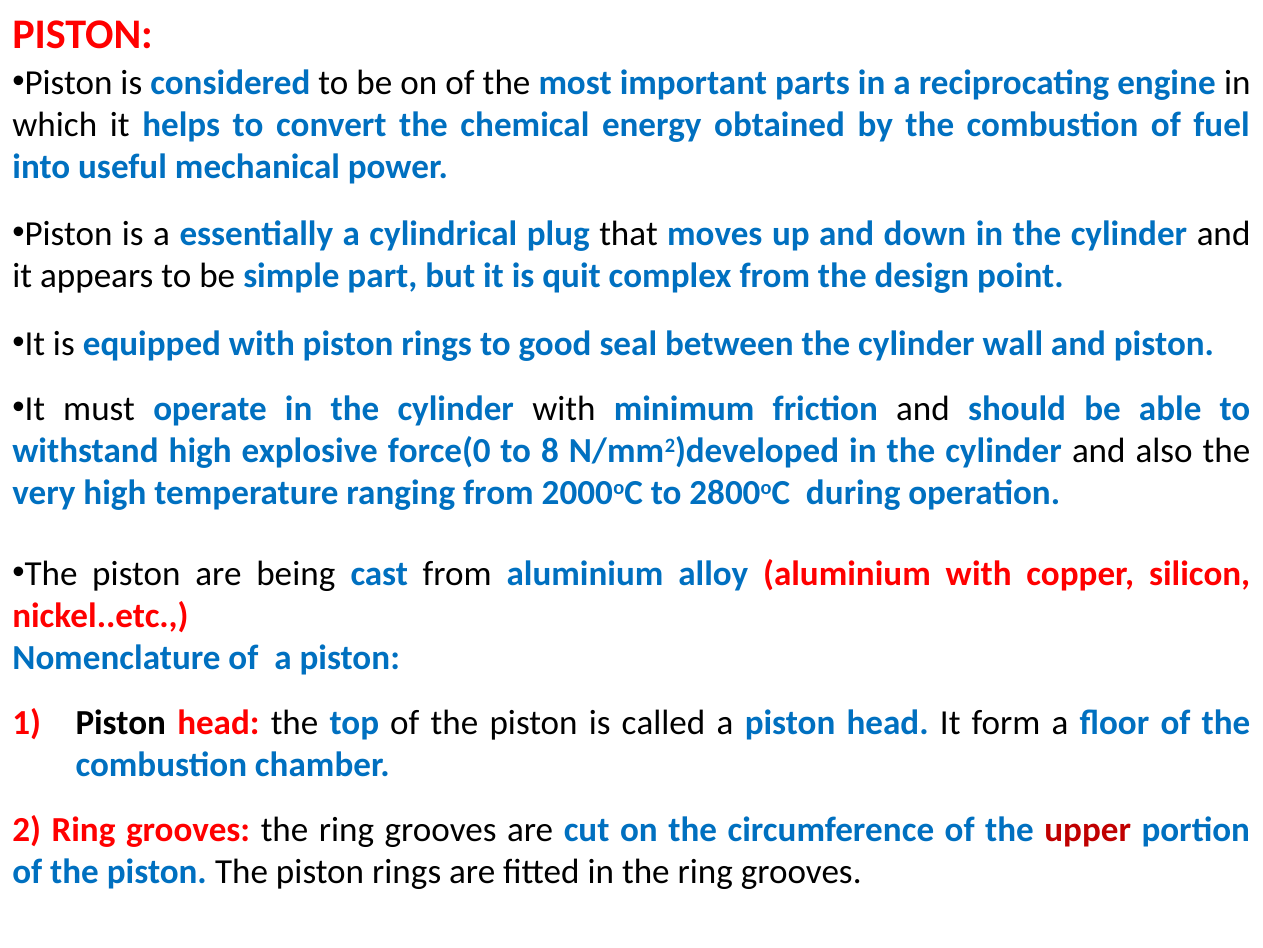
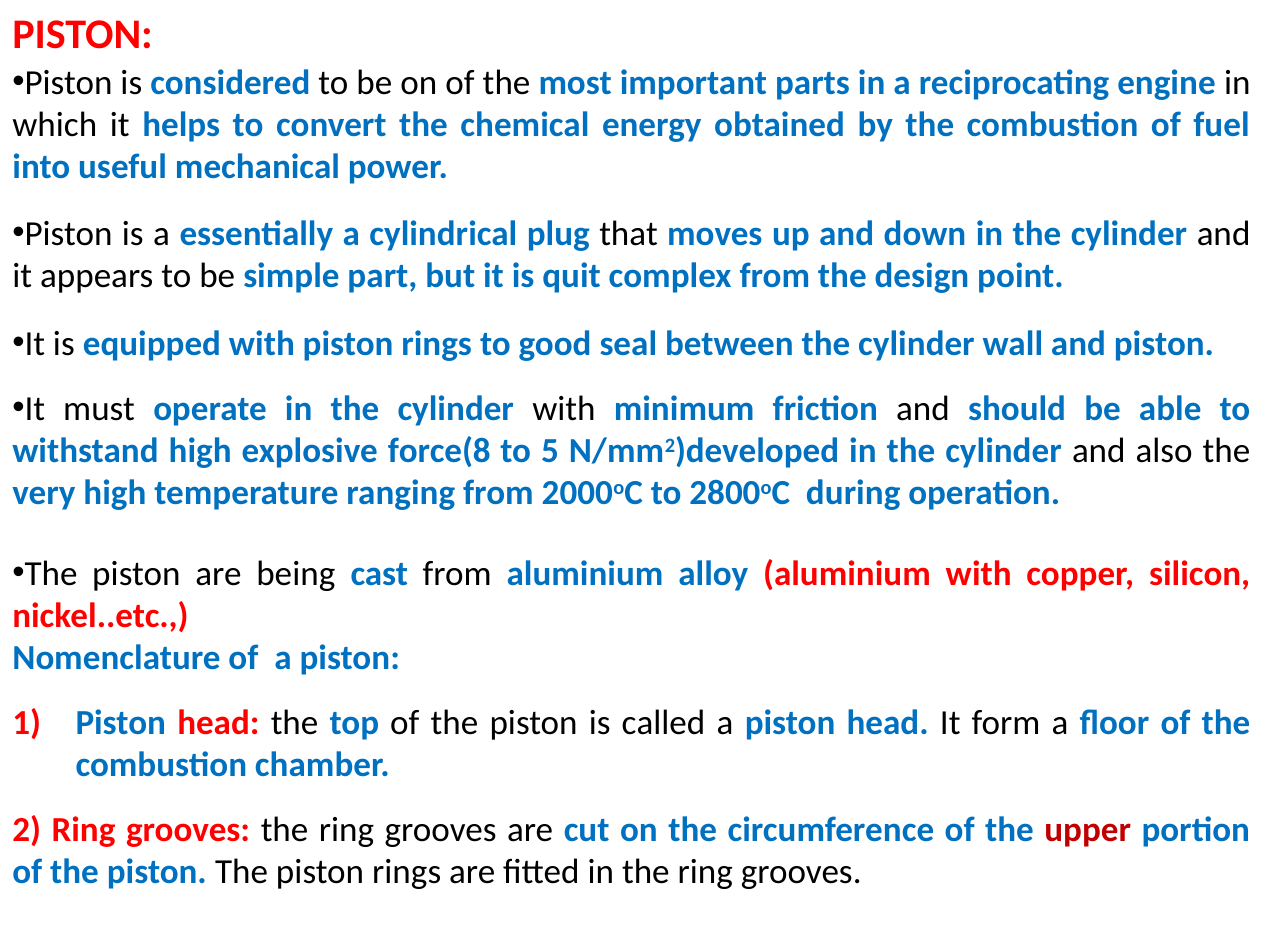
force(0: force(0 -> force(8 (439, 451)
8: 8 -> 5 (550, 451)
Piston colour: black -> blue (121, 722)
